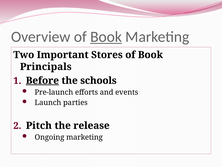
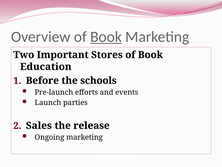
Principals: Principals -> Education (46, 67)
Before underline: present -> none (42, 80)
Pitch: Pitch -> Sales (39, 125)
